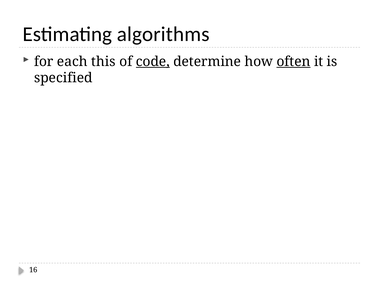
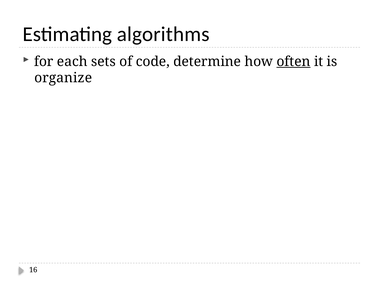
this: this -> sets (103, 62)
code underline: present -> none (153, 62)
specified: specified -> organize (63, 78)
